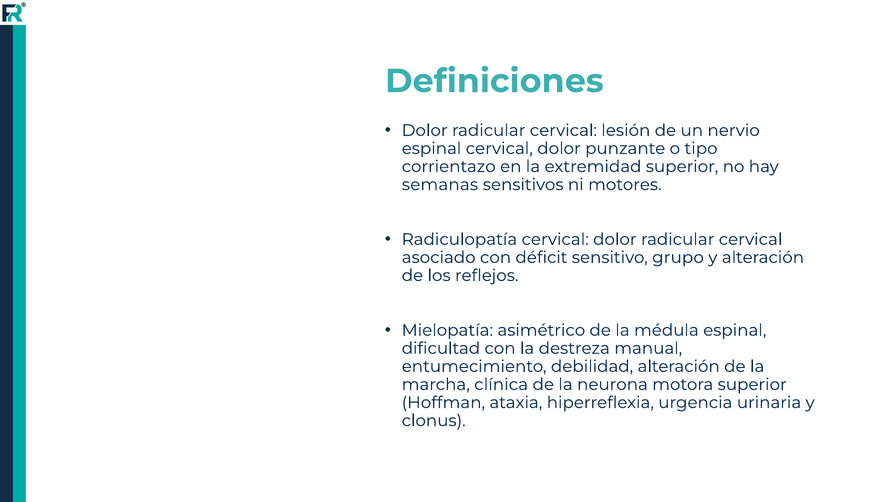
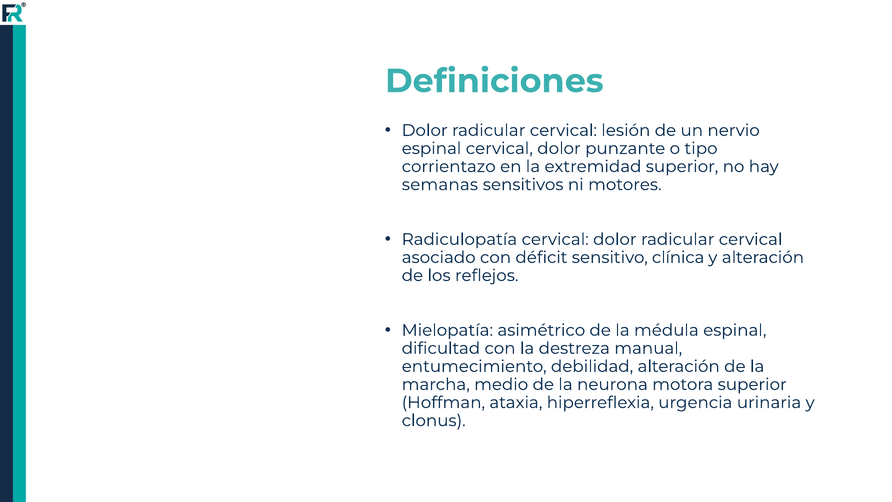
grupo: grupo -> clínica (678, 257)
clínica: clínica -> medio (501, 384)
